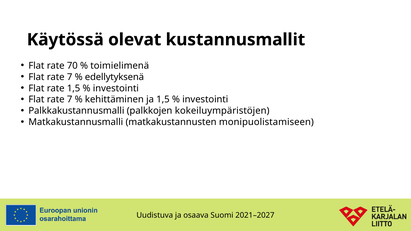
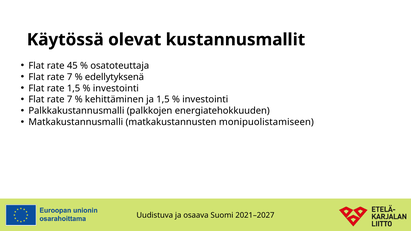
70: 70 -> 45 (72, 66)
toimielimenä: toimielimenä -> osatoteuttaja (120, 66)
kokeiluympäristöjen: kokeiluympäristöjen -> energiatehokkuuden (222, 111)
